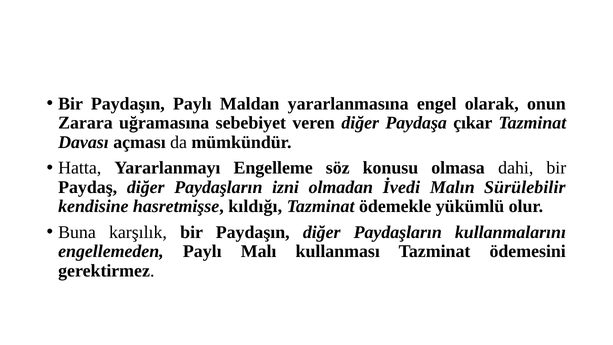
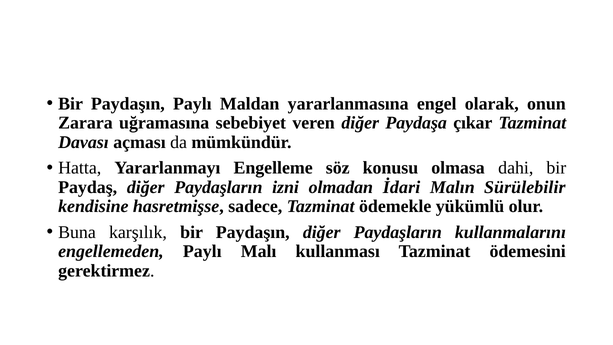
İvedi: İvedi -> İdari (401, 187)
kıldığı: kıldığı -> sadece (255, 206)
